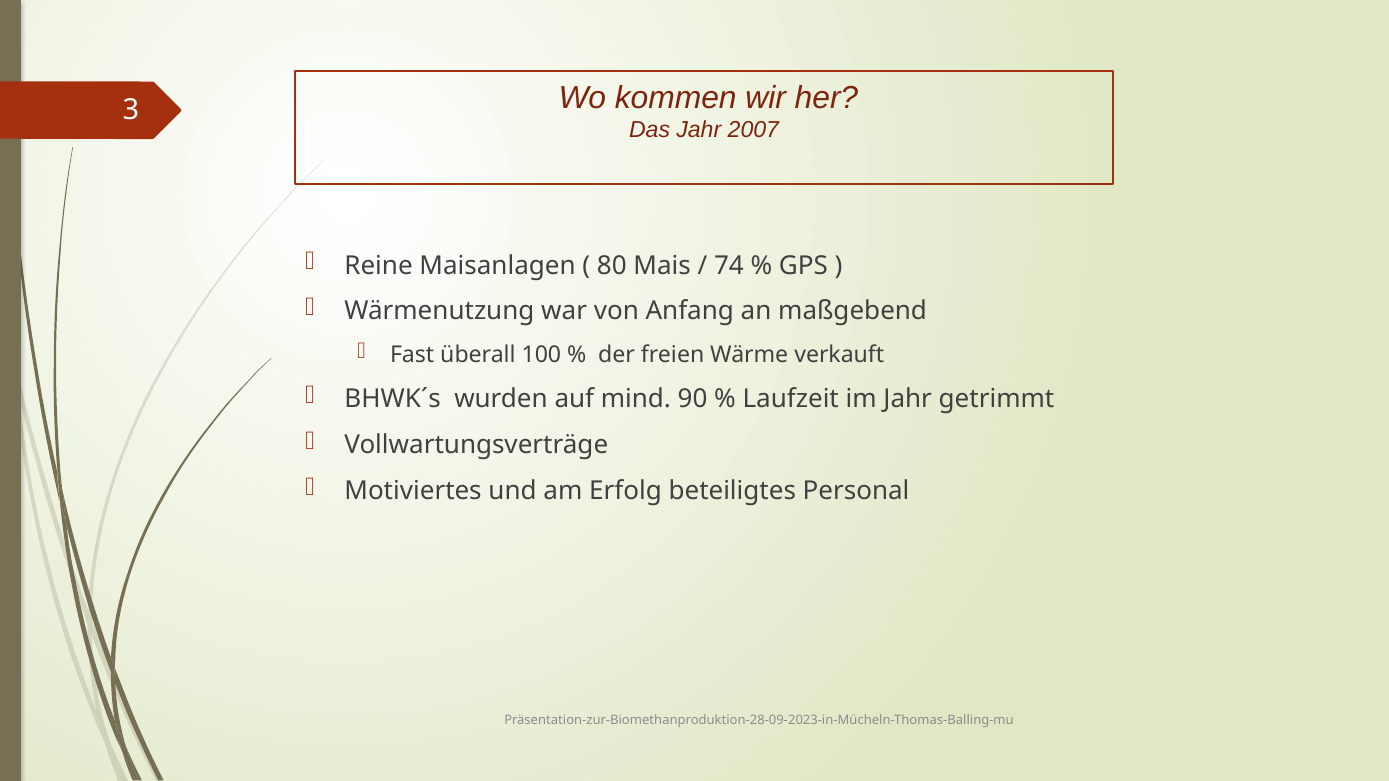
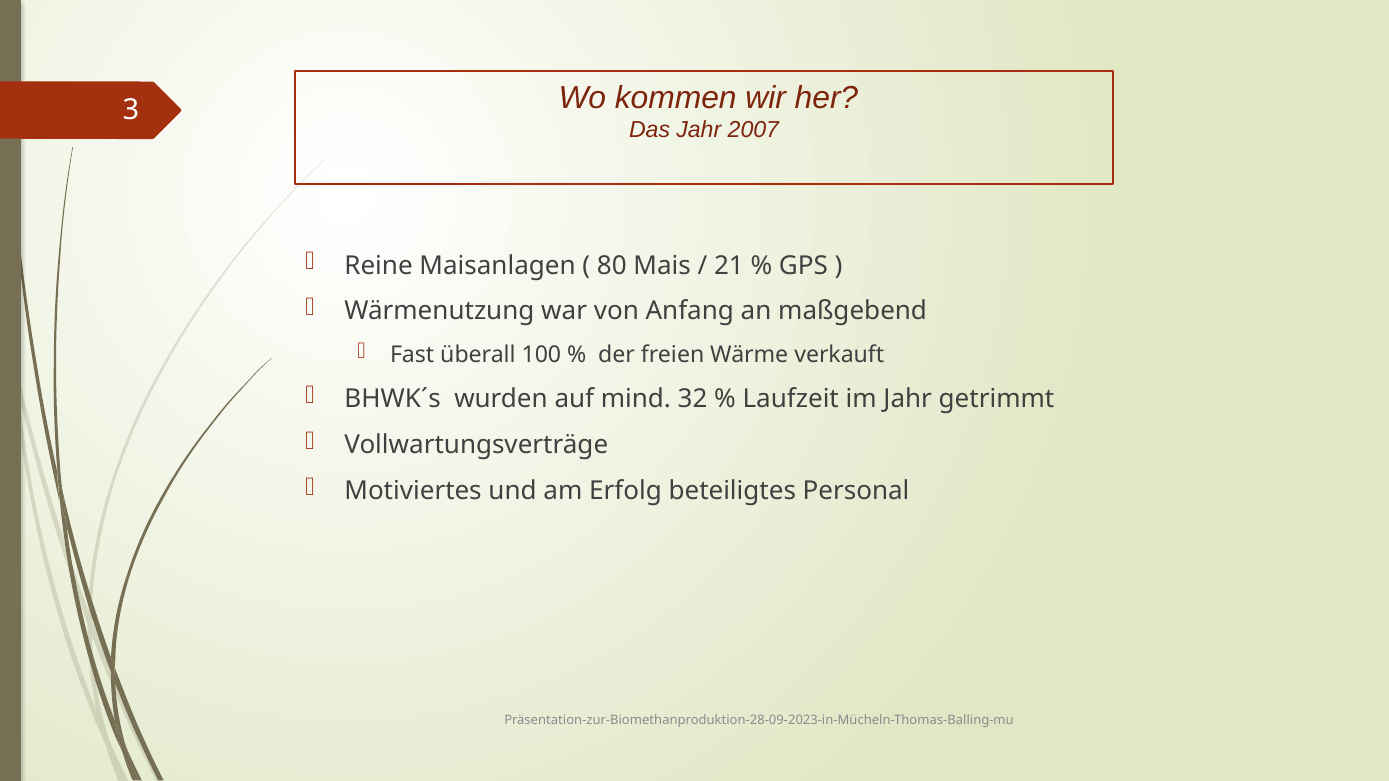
74: 74 -> 21 (729, 266)
90: 90 -> 32 (693, 399)
